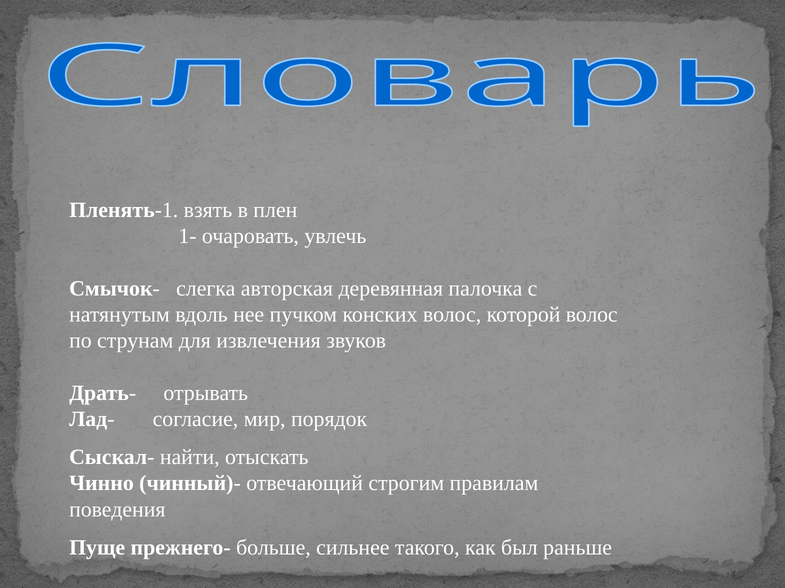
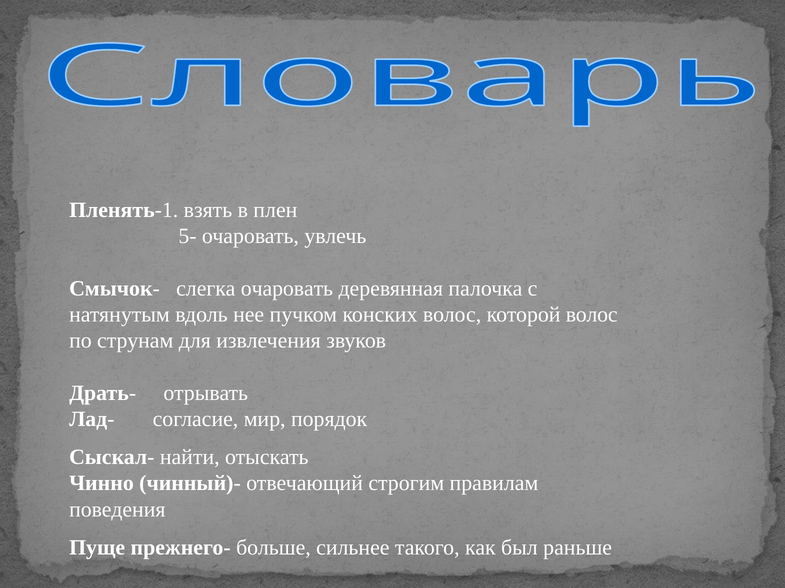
1-: 1- -> 5- (187, 237)
слегка авторская: авторская -> очаровать (287, 289)
